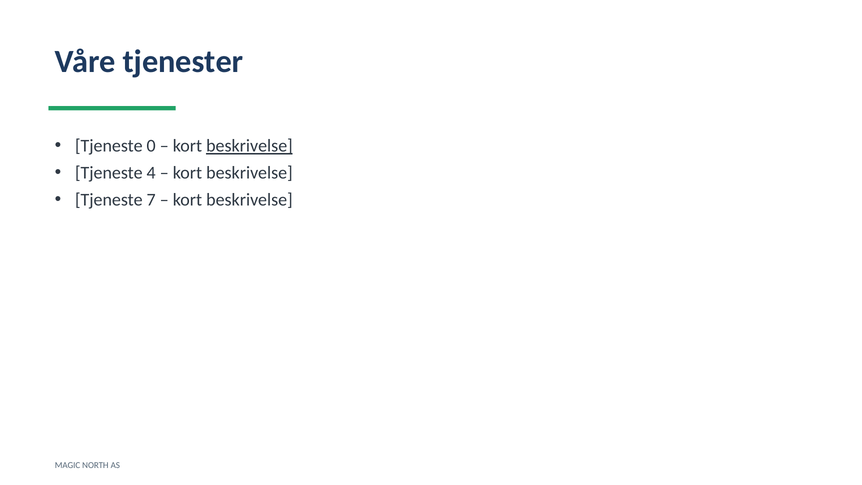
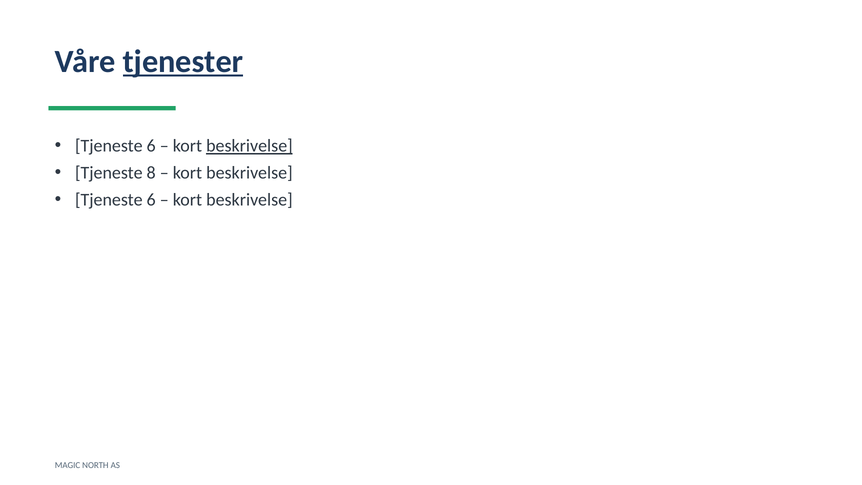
tjenester underline: none -> present (183, 62)
0: 0 -> 6 (151, 146)
4: 4 -> 8 (151, 173)
7: 7 -> 6 (151, 200)
